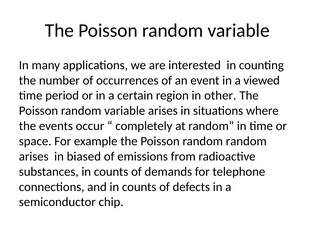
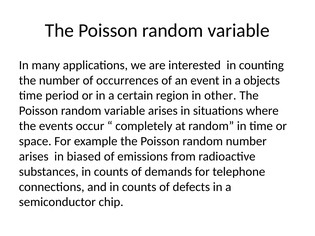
viewed: viewed -> objects (262, 80)
random random: random -> number (246, 141)
